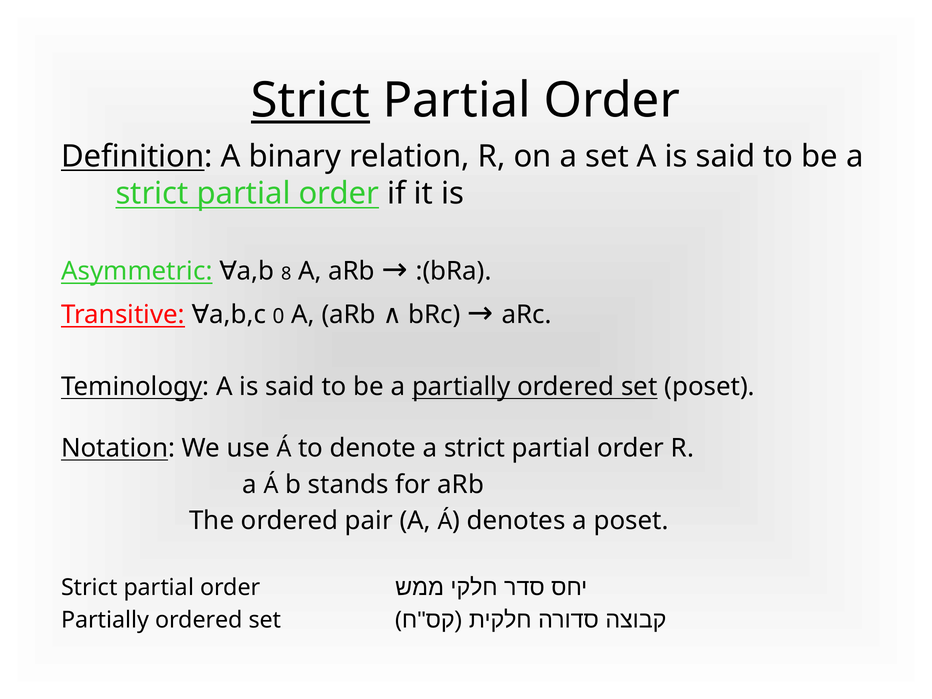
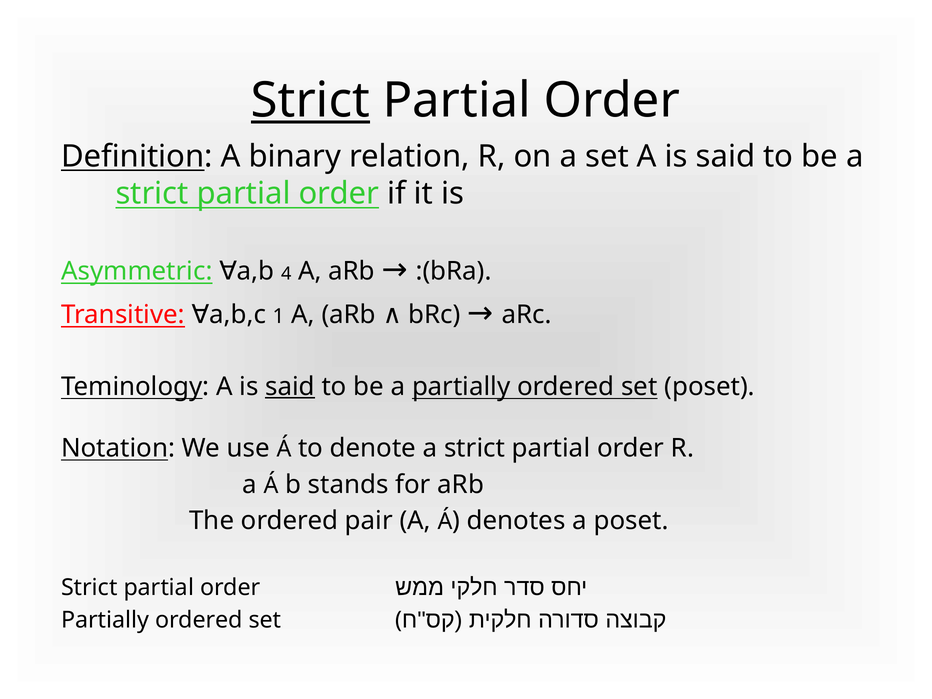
8: 8 -> 4 (286, 274)
0: 0 -> 1 (279, 317)
said underline: none -> present (290, 387)
